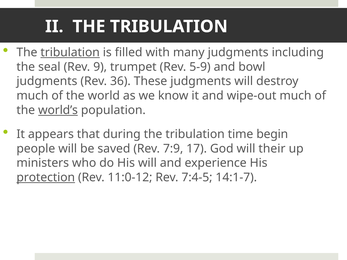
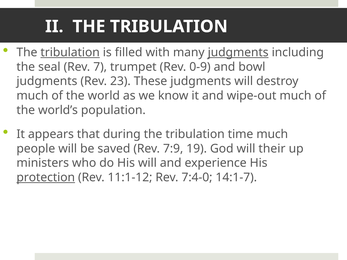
judgments underline: none -> present (238, 52)
9: 9 -> 7 (100, 67)
5-9: 5-9 -> 0-9 (200, 67)
36: 36 -> 23 (120, 81)
world’s underline: present -> none (58, 110)
time begin: begin -> much (272, 134)
17: 17 -> 19 (197, 149)
11:0-12: 11:0-12 -> 11:1-12 (130, 178)
7:4-5: 7:4-5 -> 7:4-0 (197, 178)
